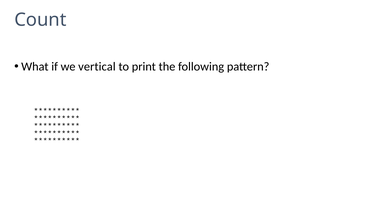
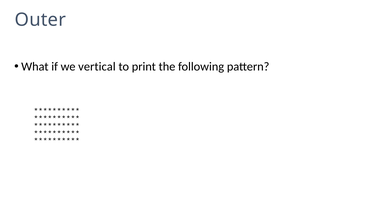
Count: Count -> Outer (40, 20)
